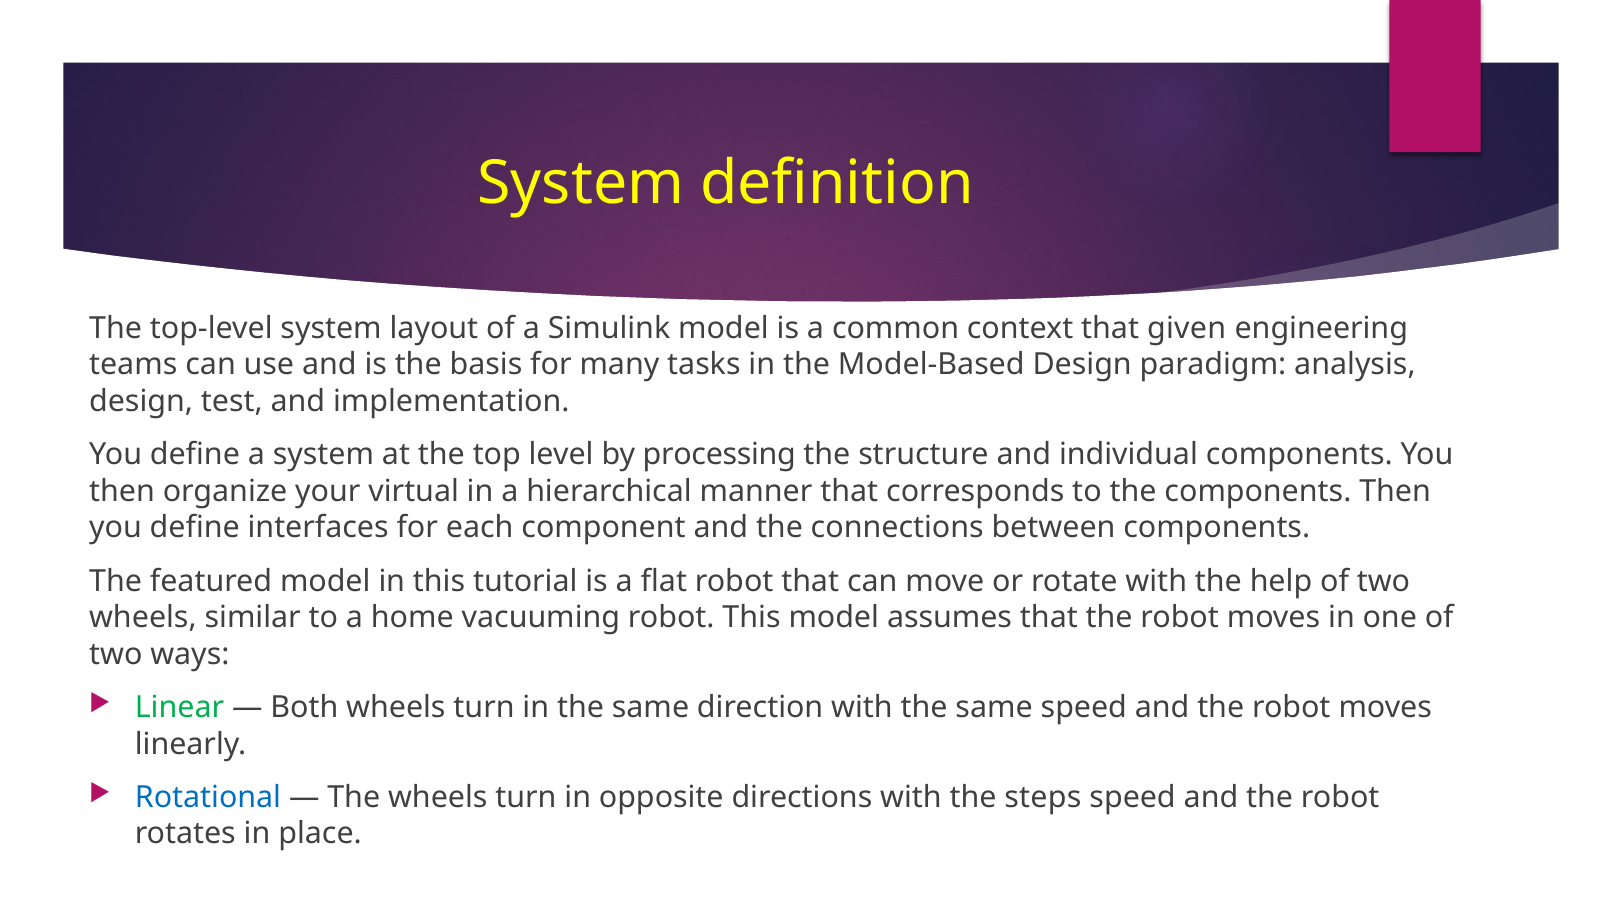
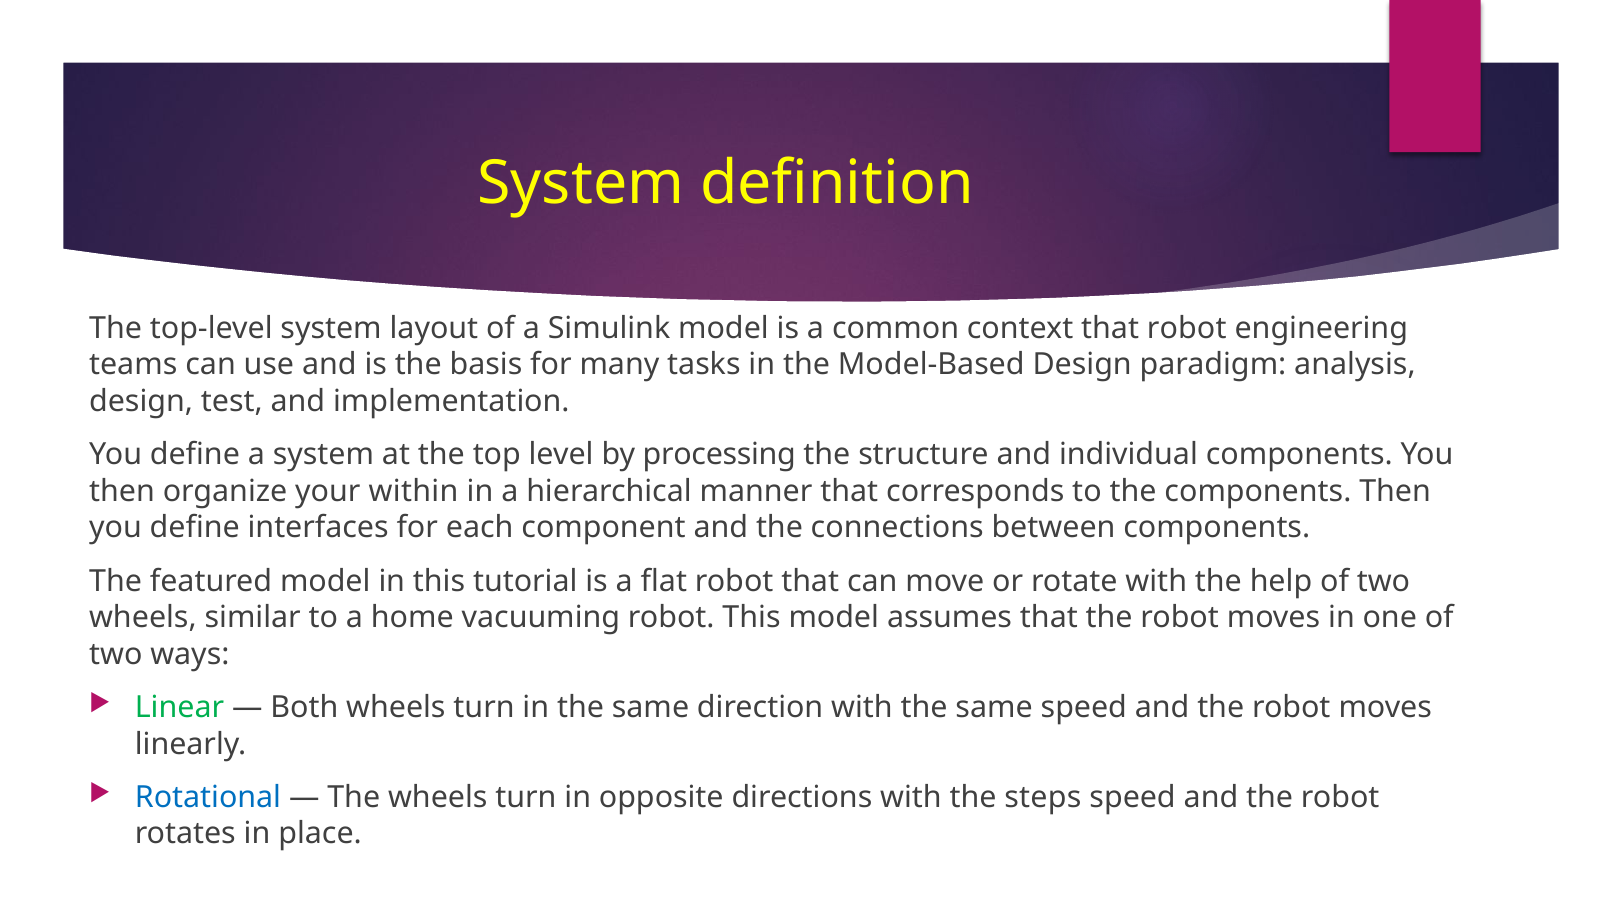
that given: given -> robot (1187, 328)
virtual: virtual -> within (414, 491)
